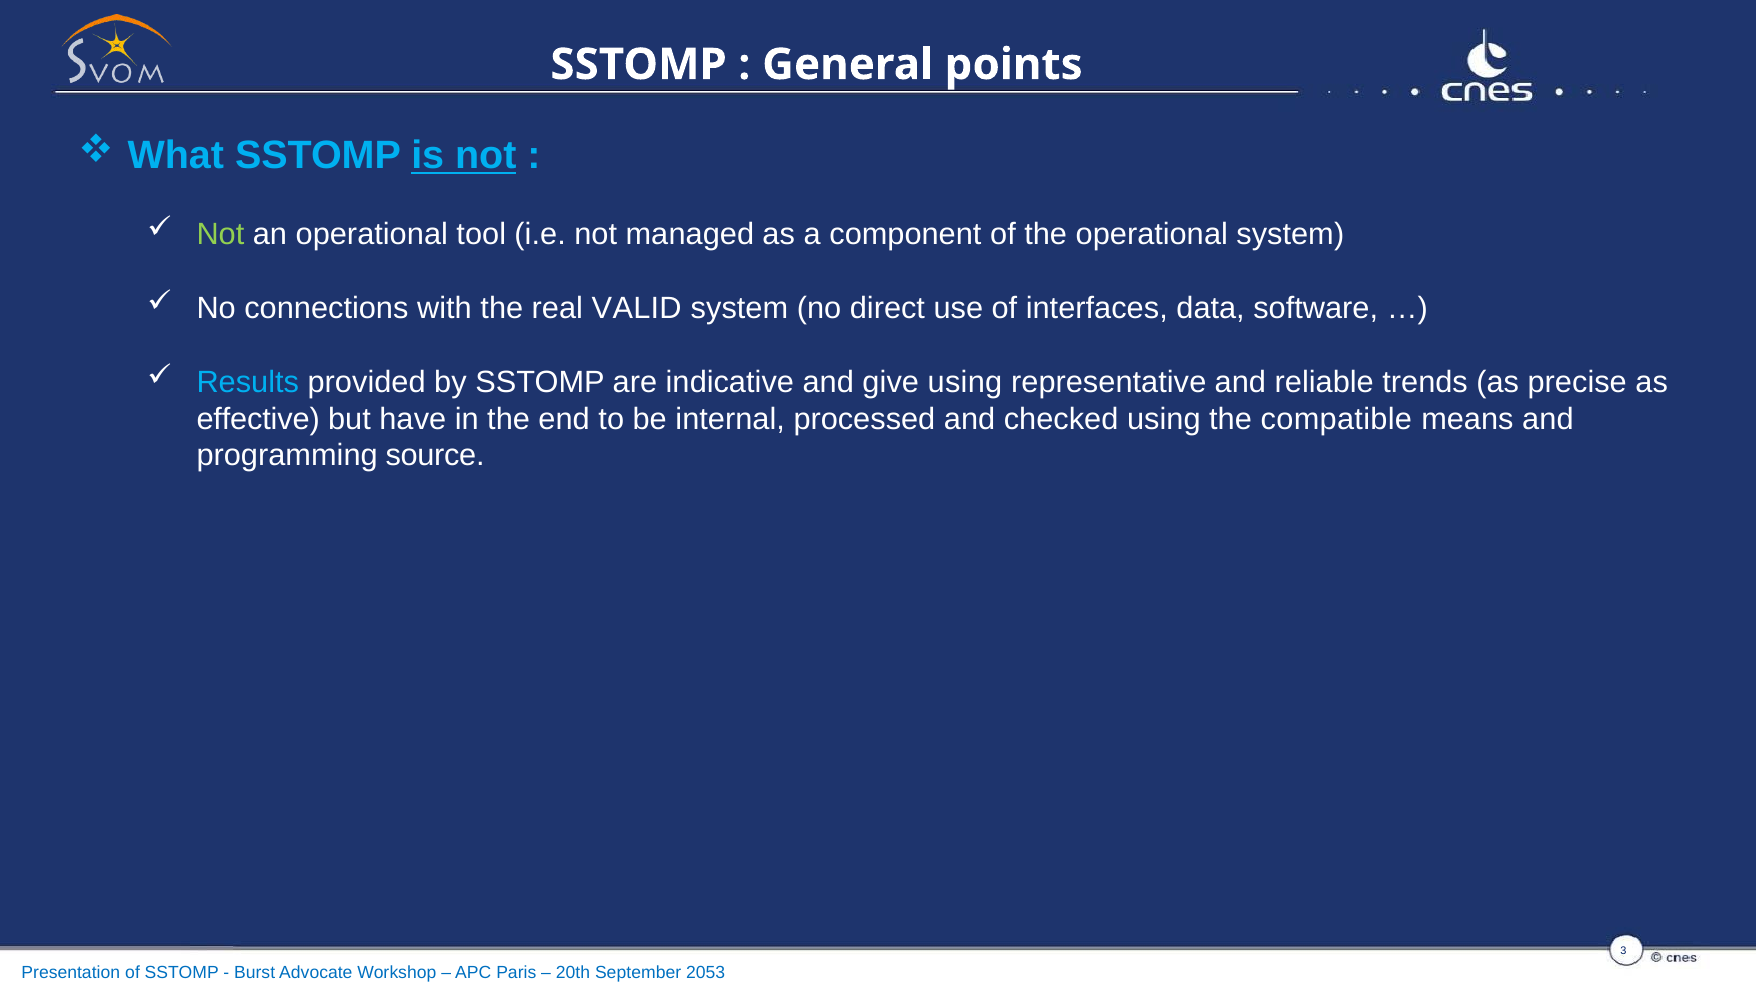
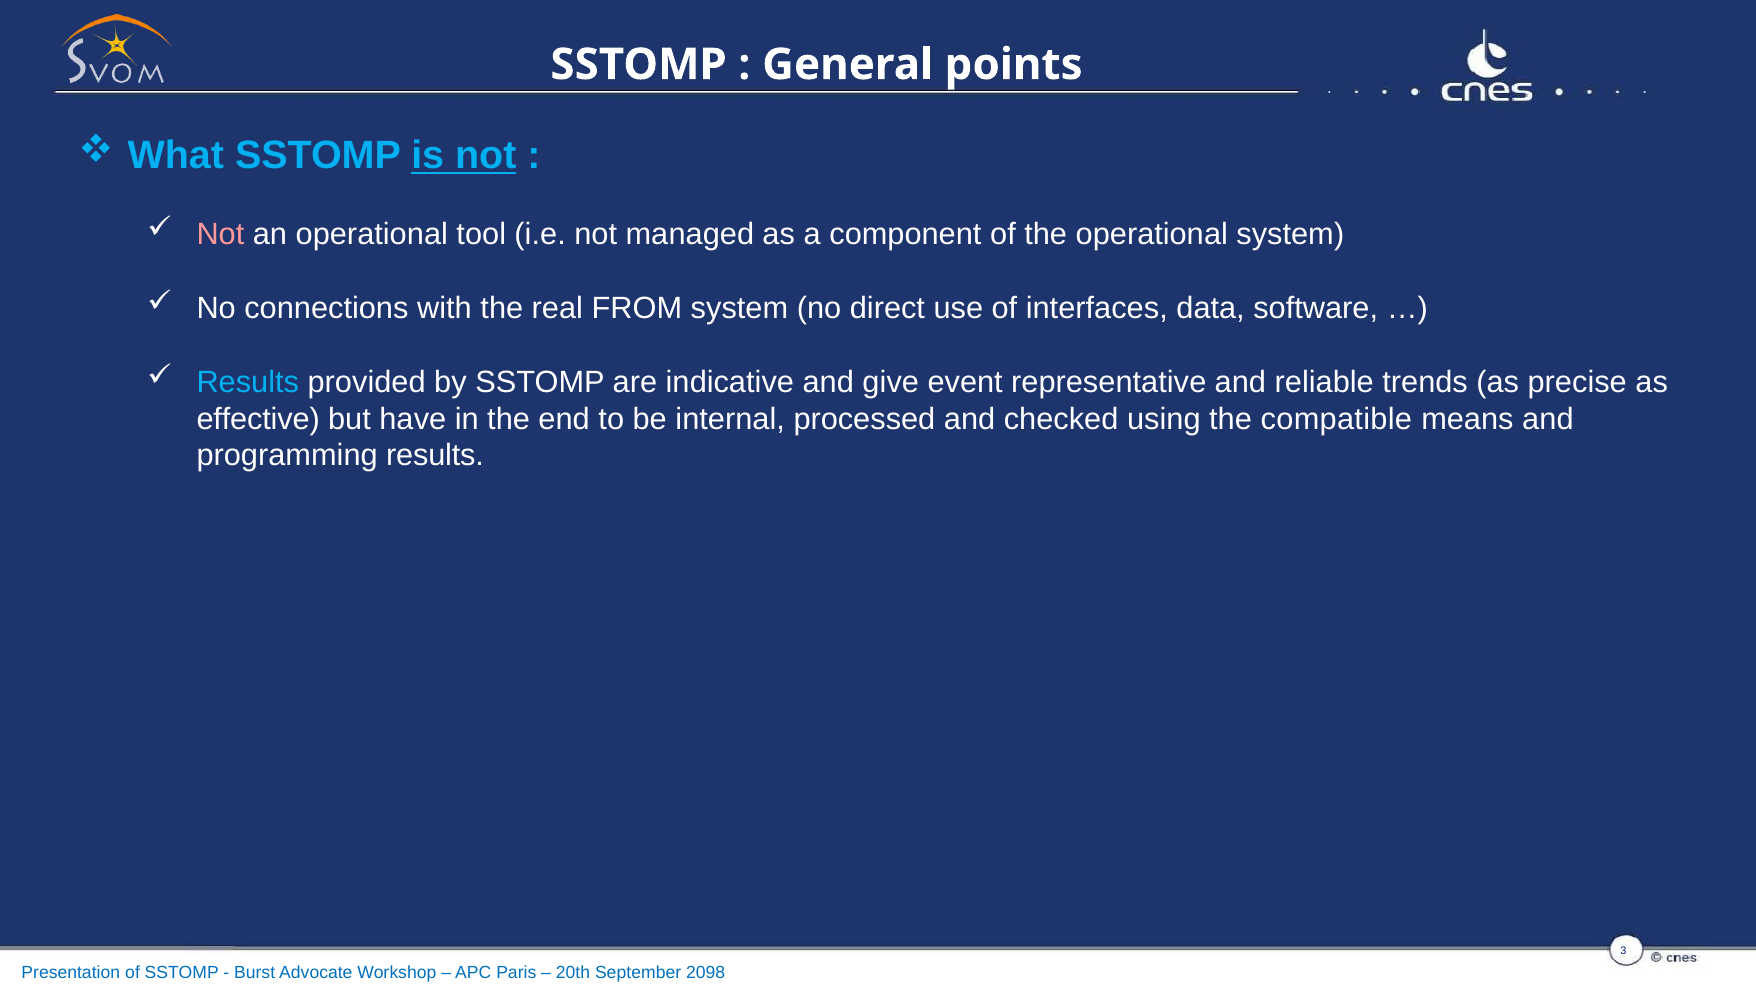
Not colour: light green -> pink (220, 234)
VALID: VALID -> FROM (637, 308)
give using: using -> event (965, 382)
programming source: source -> results (435, 456)
2053: 2053 -> 2098 (706, 972)
